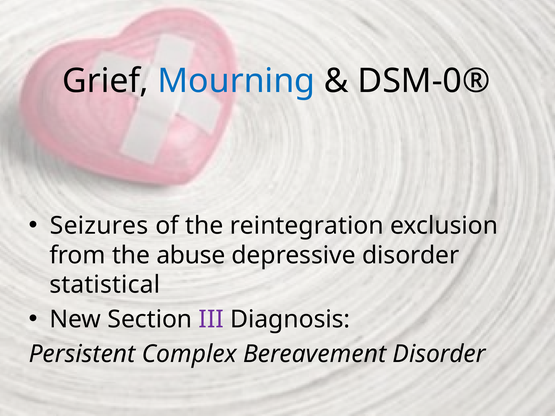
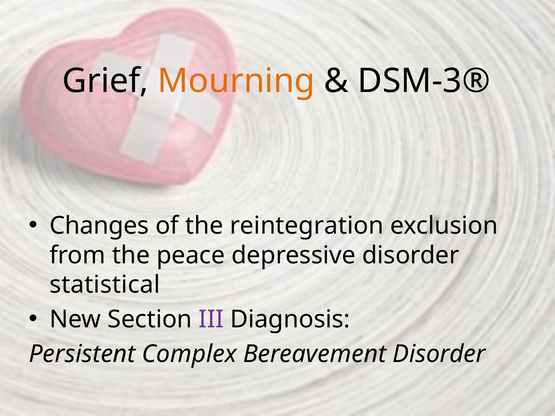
Mourning colour: blue -> orange (236, 81)
DSM-0®: DSM-0® -> DSM-3® (424, 81)
Seizures: Seizures -> Changes (99, 226)
abuse: abuse -> peace (191, 255)
